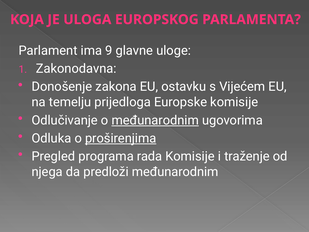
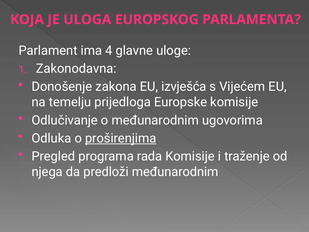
9: 9 -> 4 (109, 51)
ostavku: ostavku -> izvješća (184, 87)
međunarodnim underline: present -> none (155, 120)
